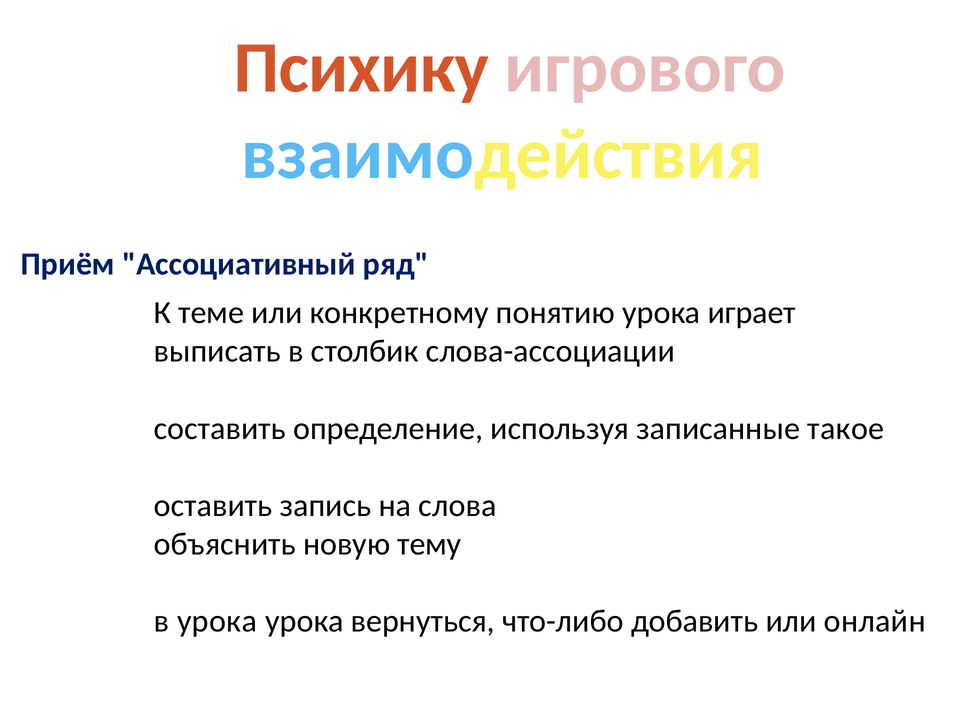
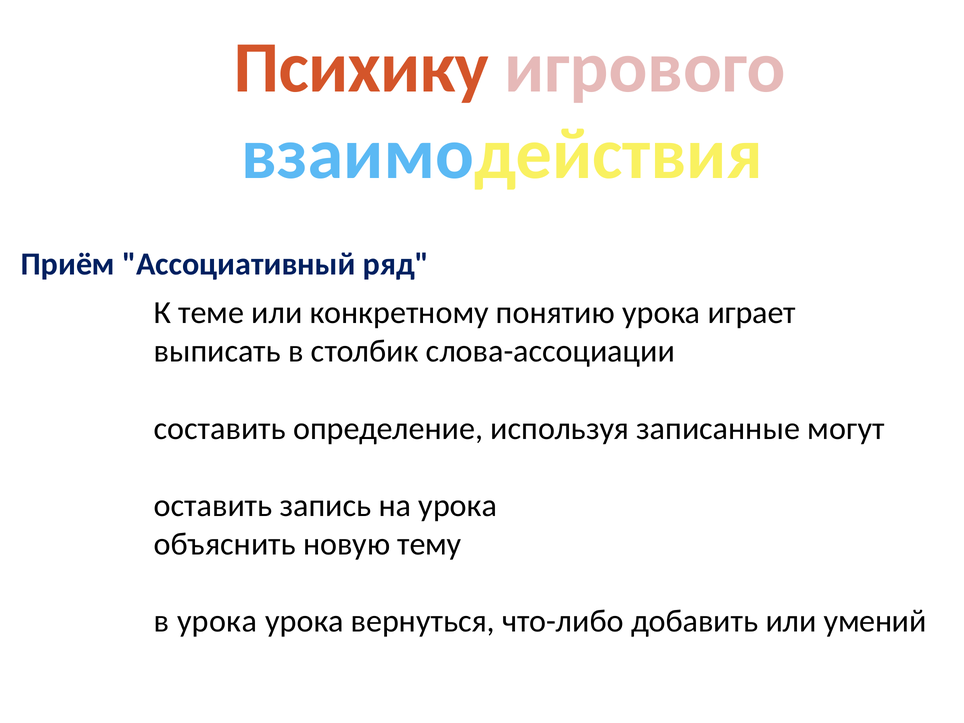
такое: такое -> могут (846, 429)
на слова: слова -> урока (458, 506)
онлайн: онлайн -> умений (875, 621)
